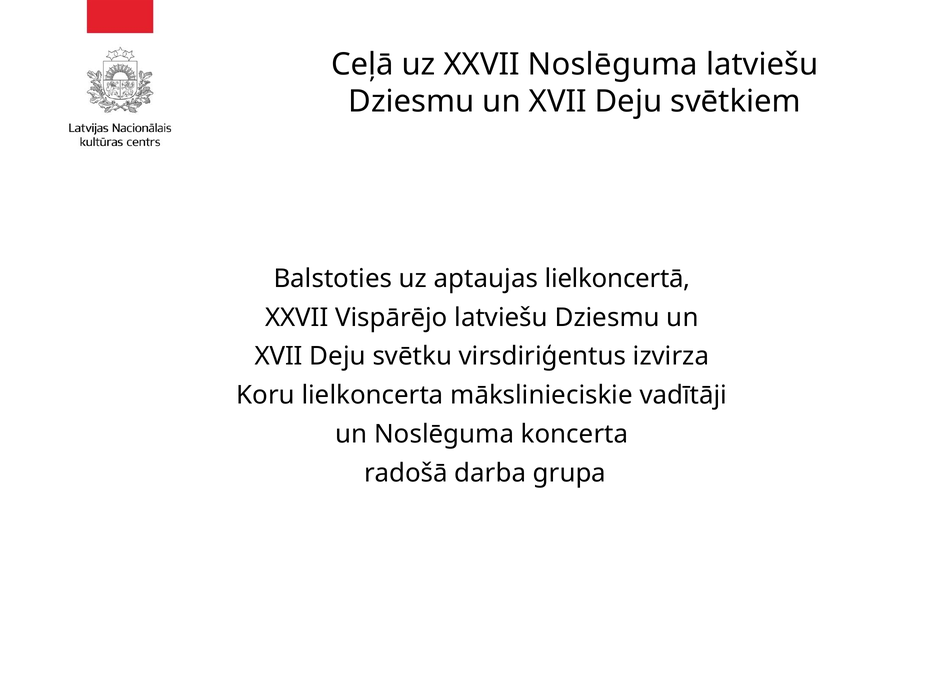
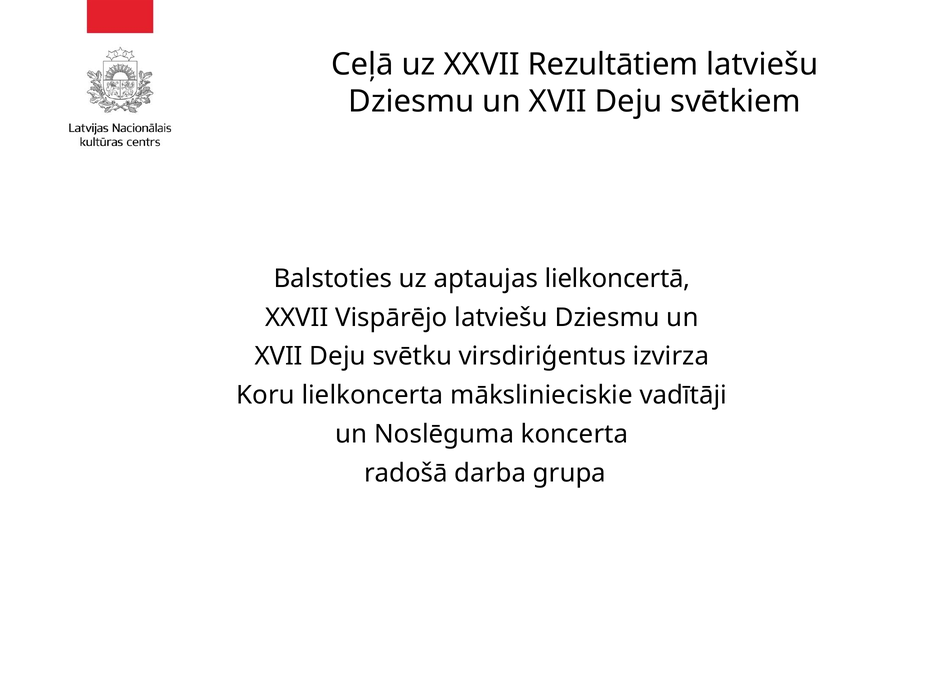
XXVII Noslēguma: Noslēguma -> Rezultātiem (613, 64)
